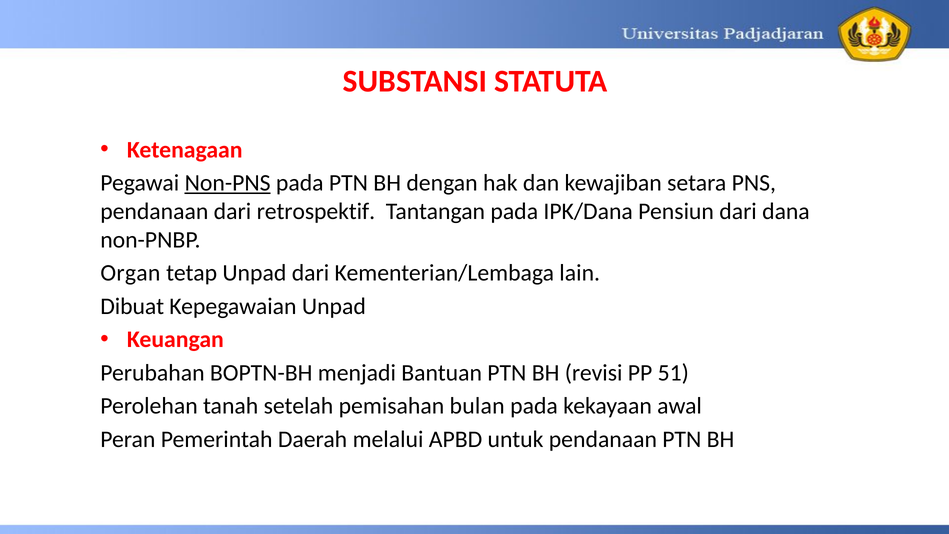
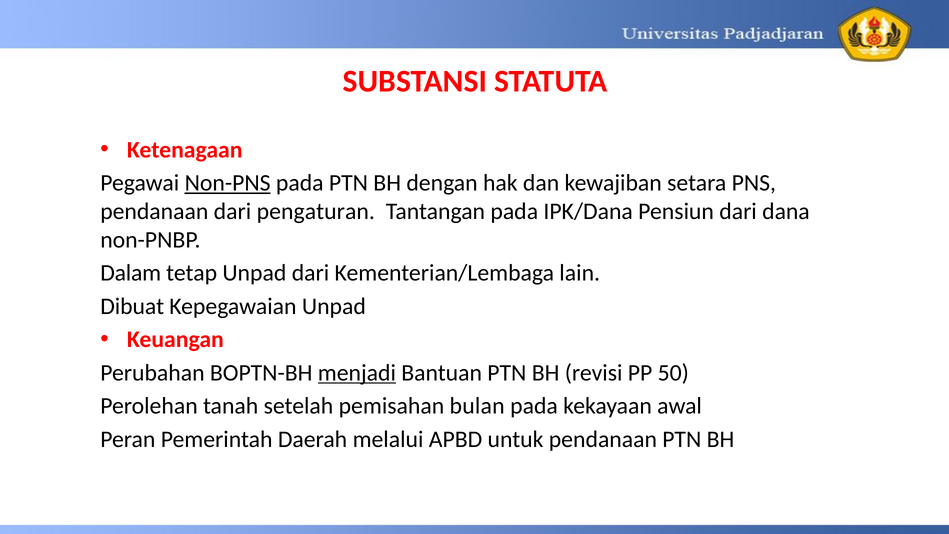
retrospektif: retrospektif -> pengaturan (316, 211)
Organ: Organ -> Dalam (131, 273)
menjadi underline: none -> present (357, 373)
51: 51 -> 50 (673, 373)
